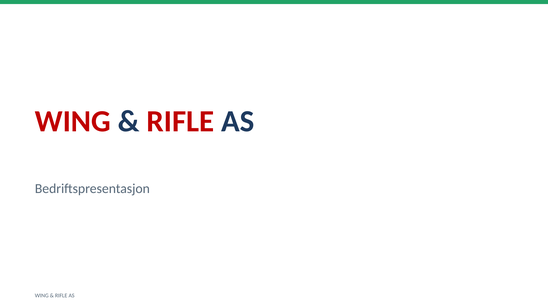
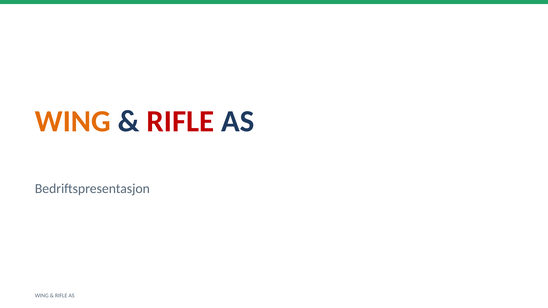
WING colour: red -> orange (73, 122)
